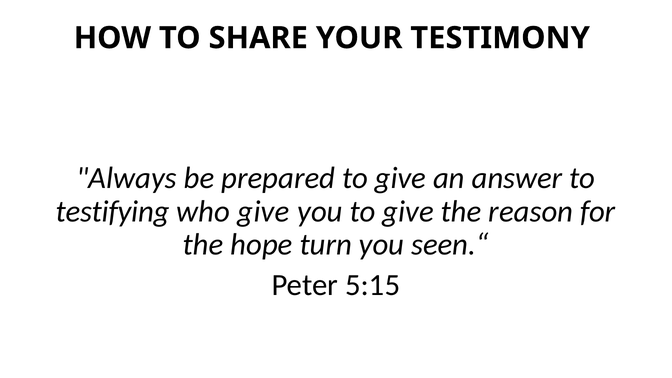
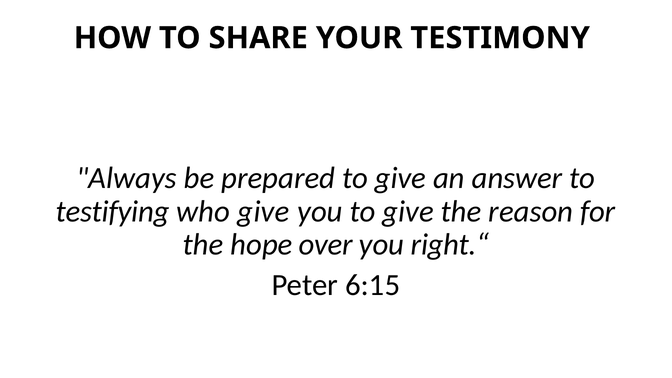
turn: turn -> over (326, 245)
seen.“: seen.“ -> right.“ (450, 245)
5:15: 5:15 -> 6:15 (373, 285)
